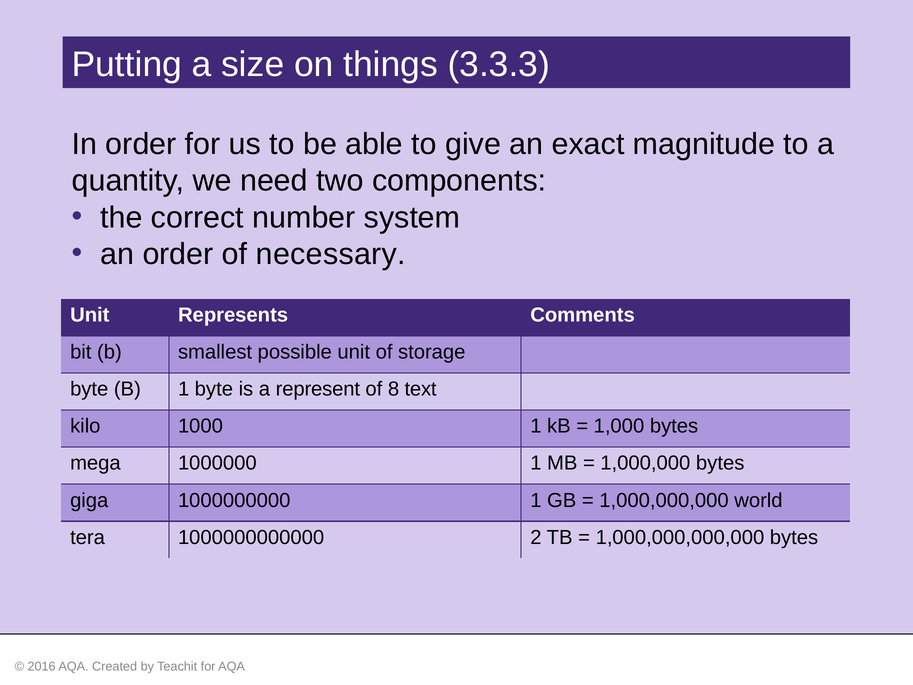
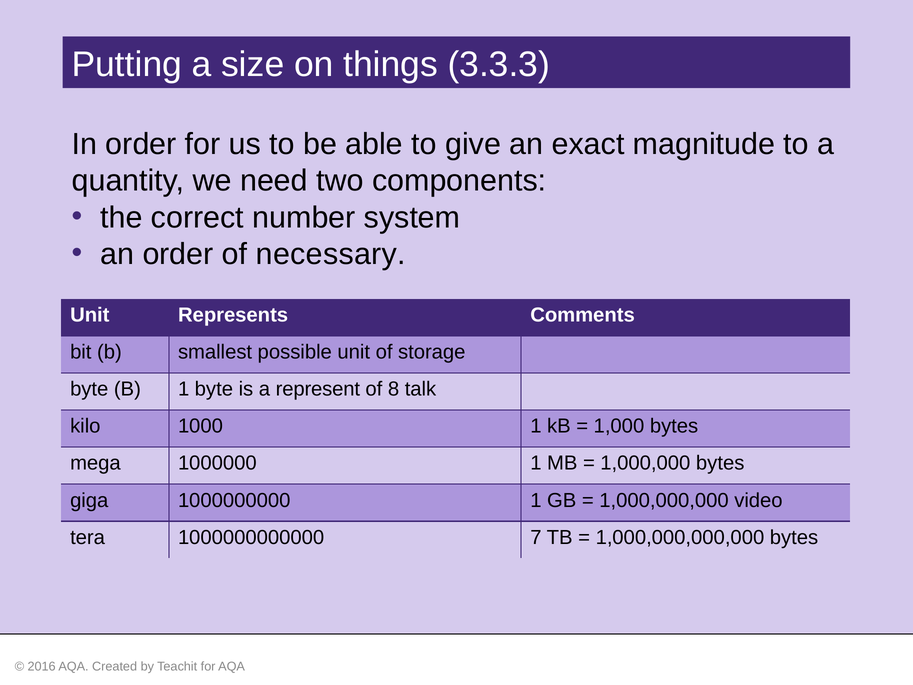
text: text -> talk (420, 389)
world: world -> video (758, 500)
2: 2 -> 7 (536, 537)
